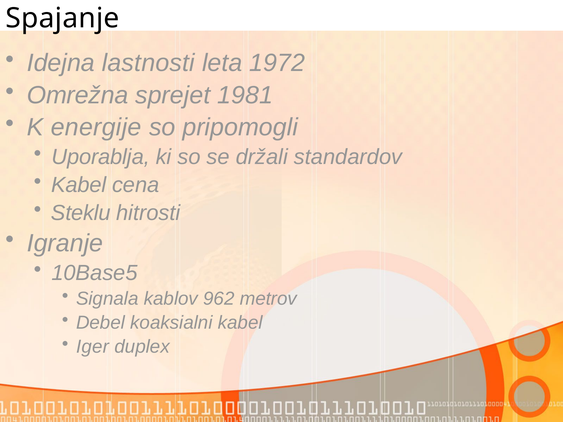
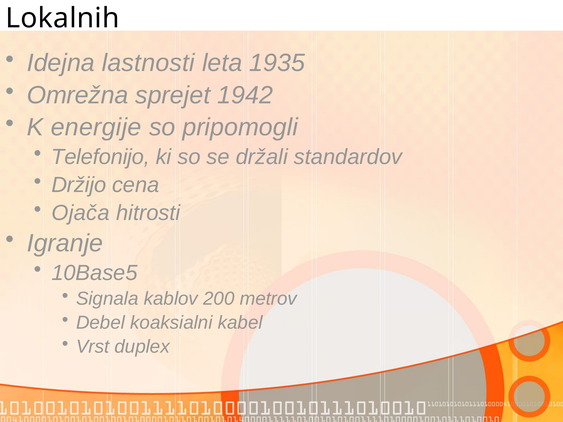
Spajanje: Spajanje -> Lokalnih (63, 18)
1972: 1972 -> 1935 (277, 63)
1981: 1981 -> 1942 (245, 95)
Uporablja: Uporablja -> Telefonijo (101, 157)
Kabel: Kabel -> Držijo (79, 185)
Steklu: Steklu -> Ojača (81, 213)
962: 962 -> 200 (219, 299)
Iger: Iger -> Vrst (93, 347)
